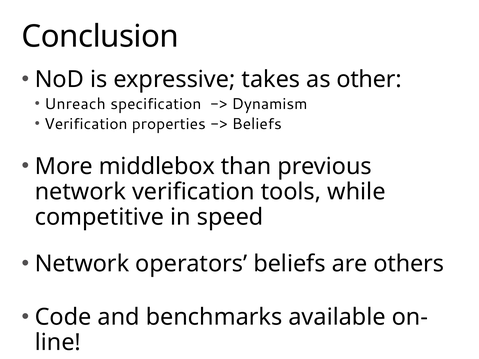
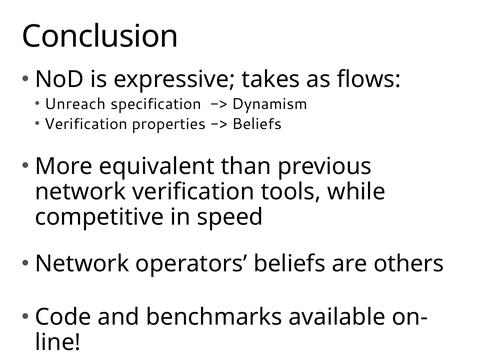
other: other -> flows (369, 80)
middlebox: middlebox -> equivalent (157, 166)
